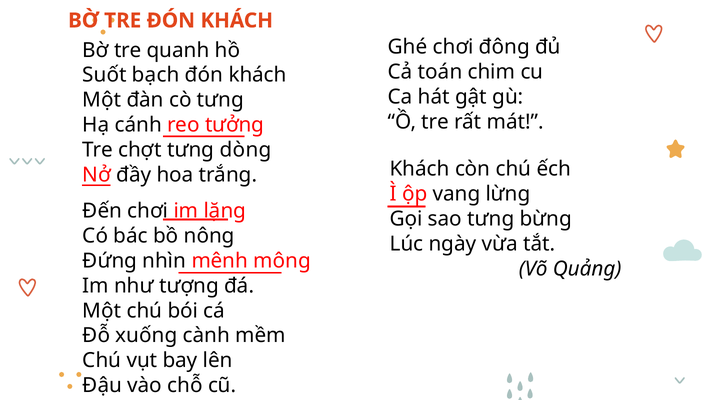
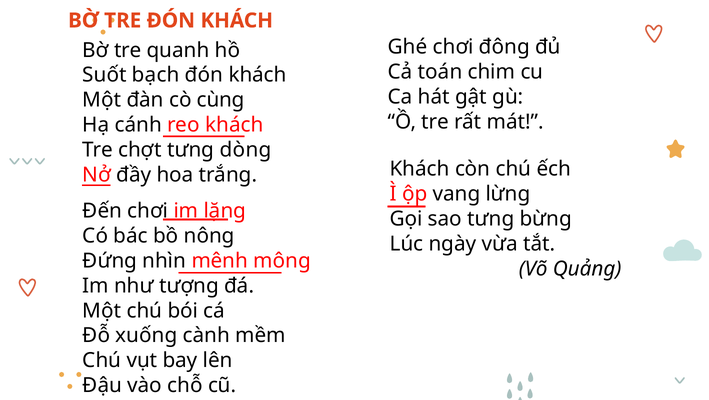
cò tưng: tưng -> cùng (221, 100)
reo tưởng: tưởng -> khách (234, 125)
